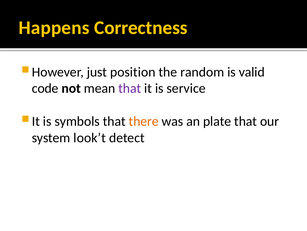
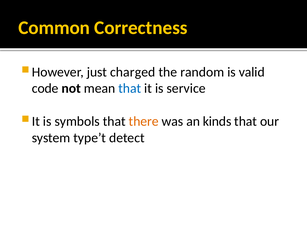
Happens: Happens -> Common (54, 28)
position: position -> charged (133, 72)
that colour: purple -> blue (130, 88)
plate: plate -> kinds (217, 121)
look’t: look’t -> type’t (90, 137)
